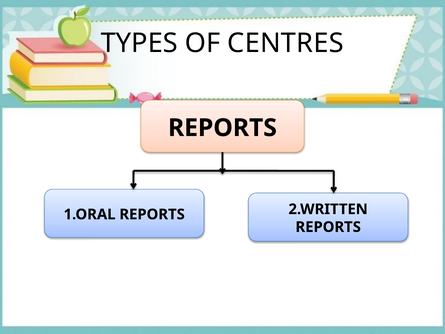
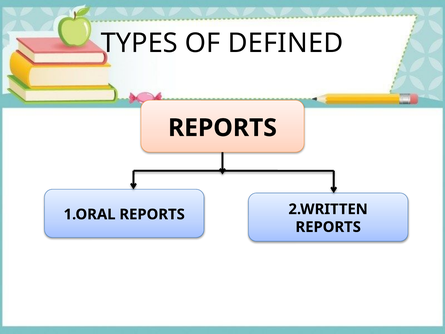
CENTRES: CENTRES -> DEFINED (285, 43)
